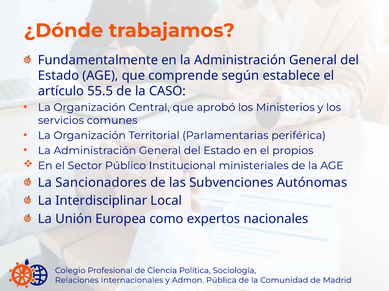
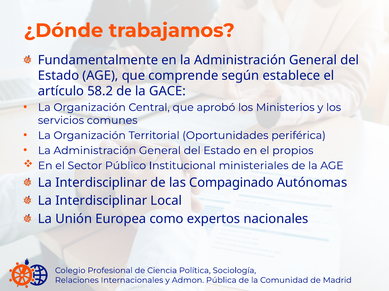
55.5: 55.5 -> 58.2 (100, 91)
CASO: CASO -> GACE (167, 91)
Parlamentarias: Parlamentarias -> Oportunidades (225, 136)
Sancionadores: Sancionadores -> Interdisciplinar (101, 183)
Subvenciones: Subvenciones -> Compaginado (232, 183)
